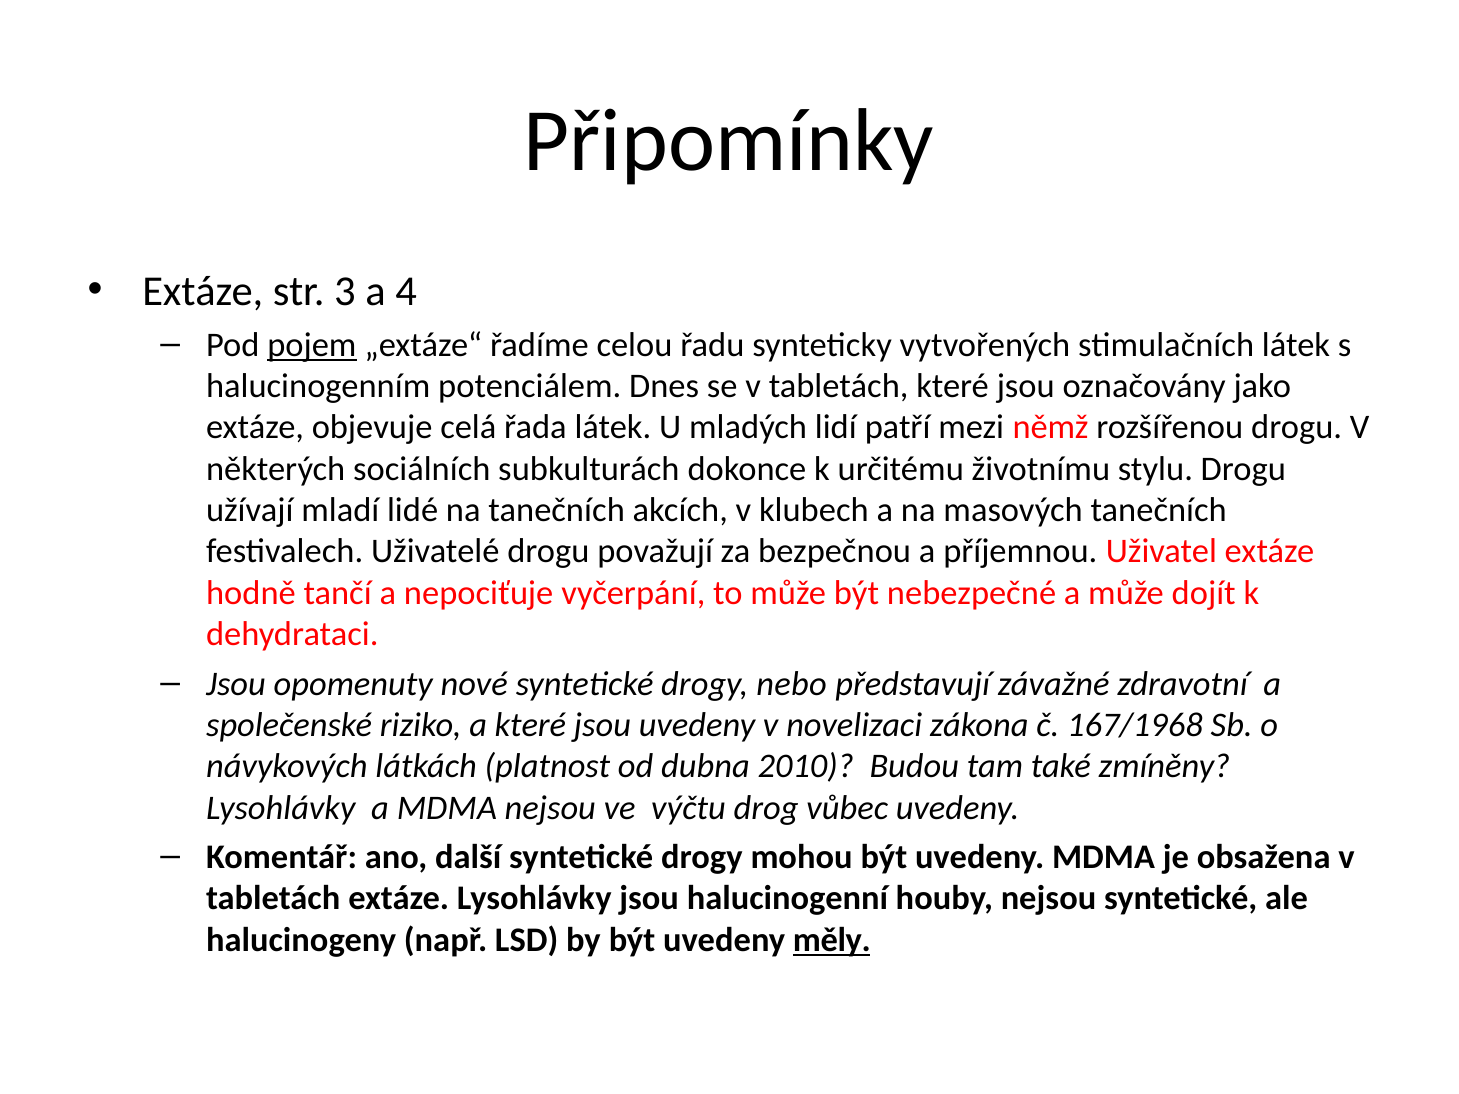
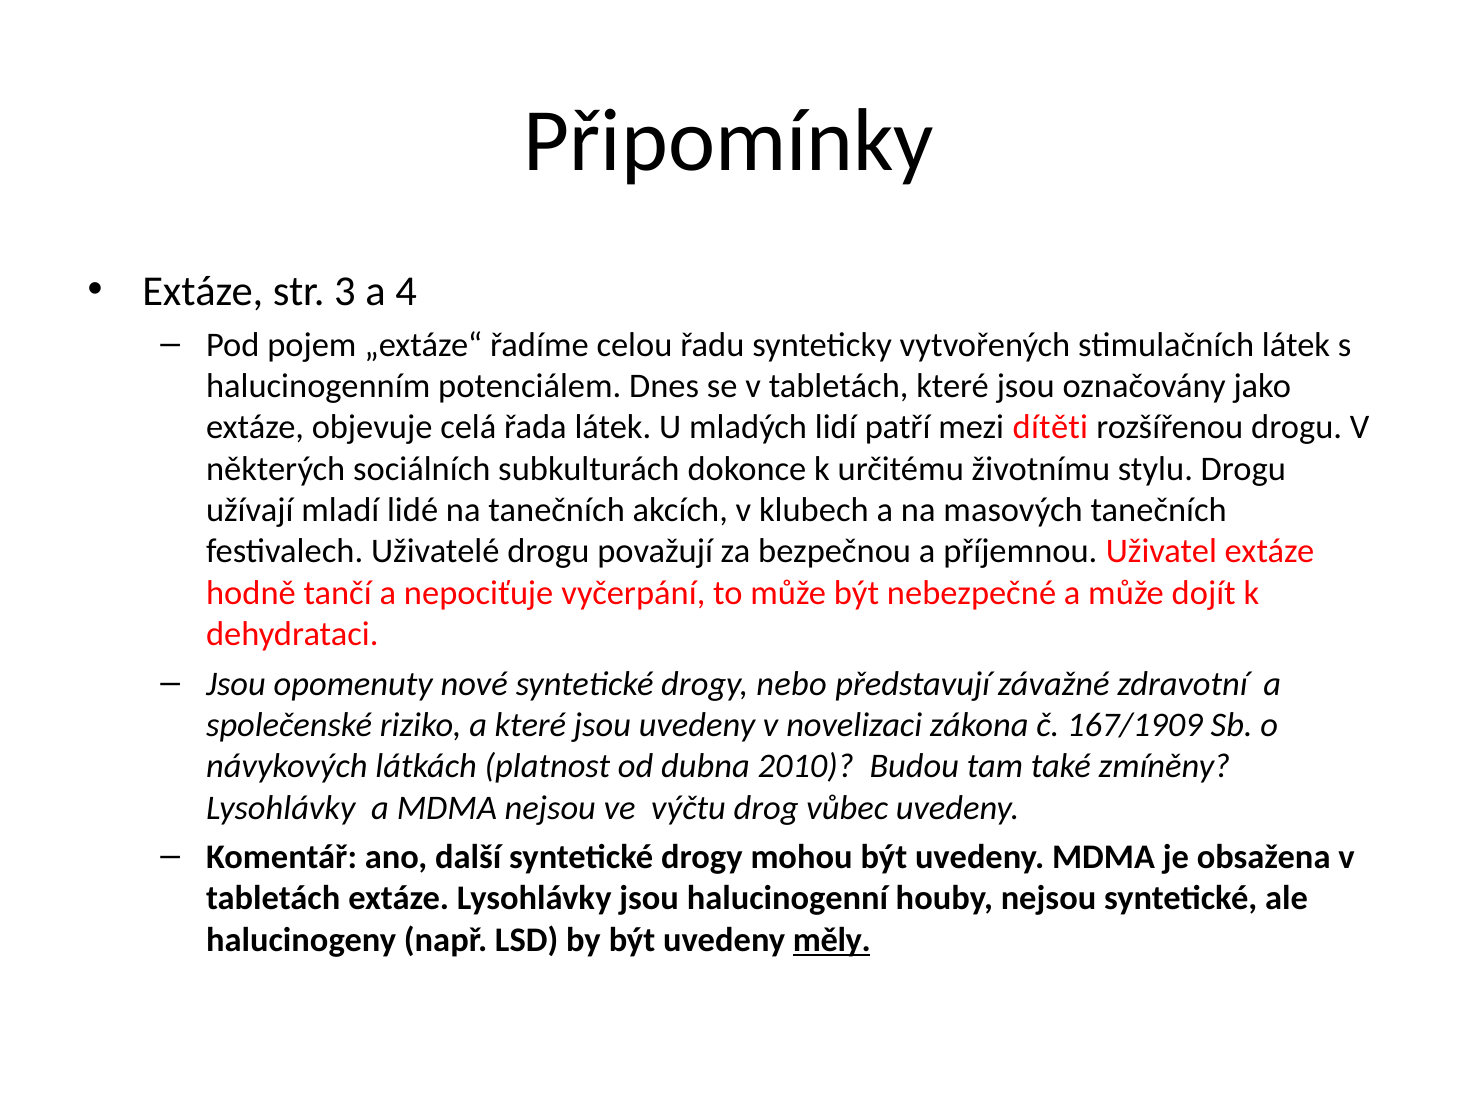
pojem underline: present -> none (312, 345)
němž: němž -> dítěti (1050, 428)
167/1968: 167/1968 -> 167/1909 (1135, 725)
